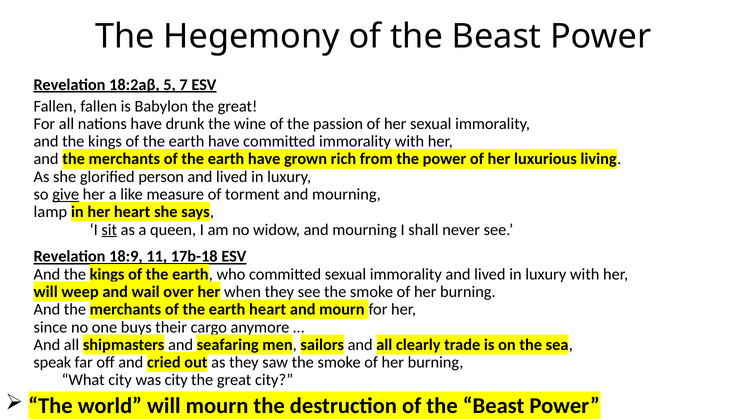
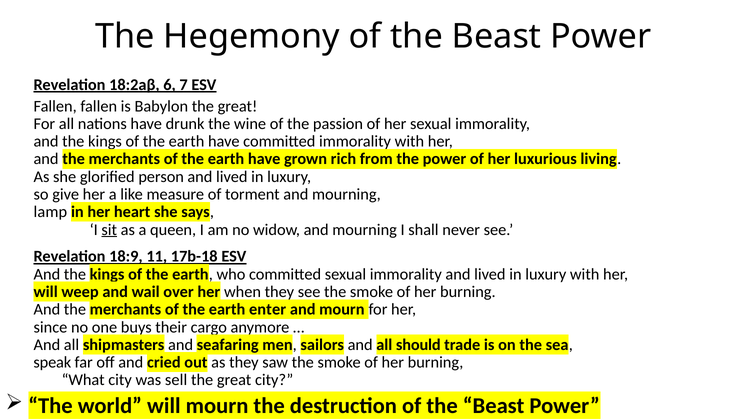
5: 5 -> 6 (170, 85)
give underline: present -> none (66, 194)
earth heart: heart -> enter (268, 310)
clearly: clearly -> should (418, 345)
was city: city -> sell (176, 380)
